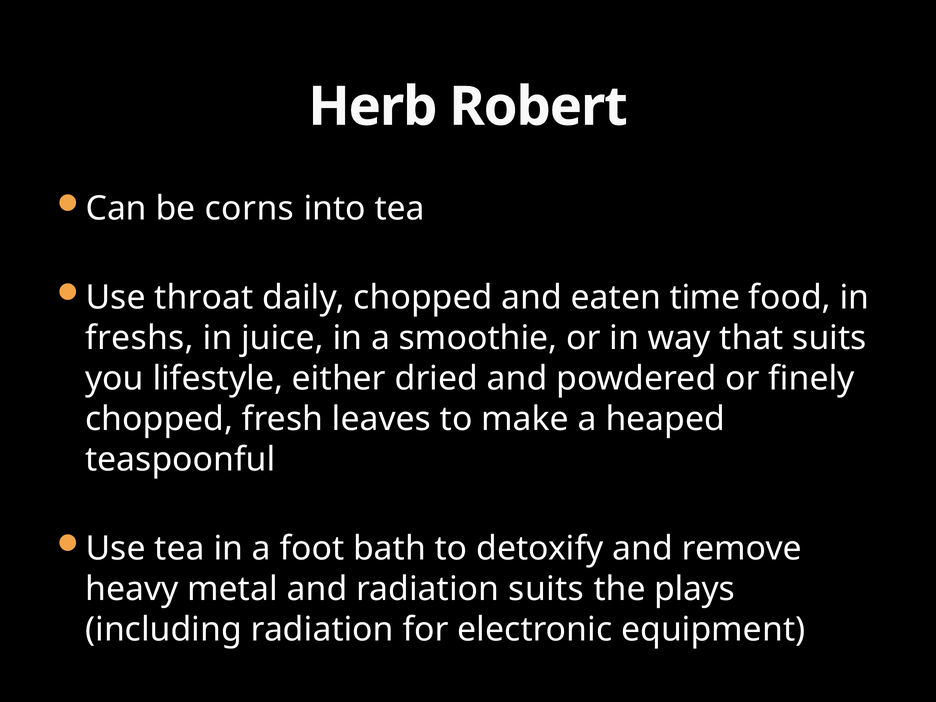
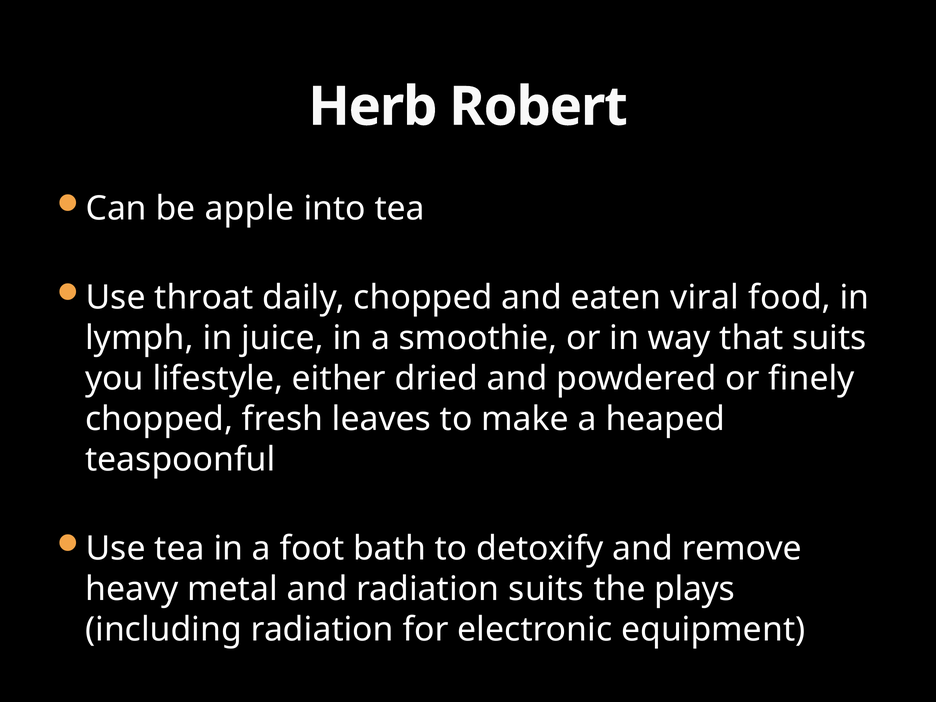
corns: corns -> apple (249, 209)
time: time -> viral (705, 298)
freshs: freshs -> lymph (140, 338)
